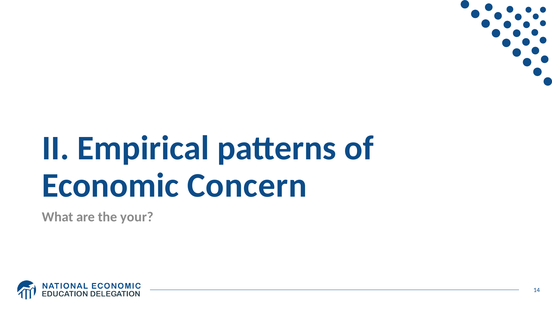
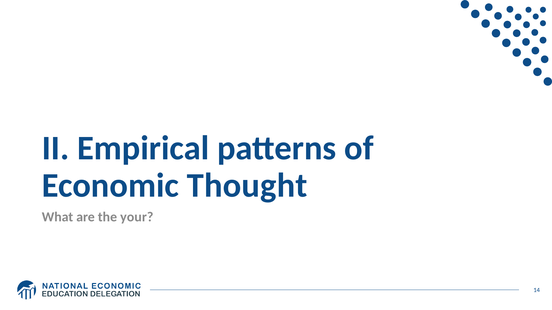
Concern: Concern -> Thought (247, 186)
